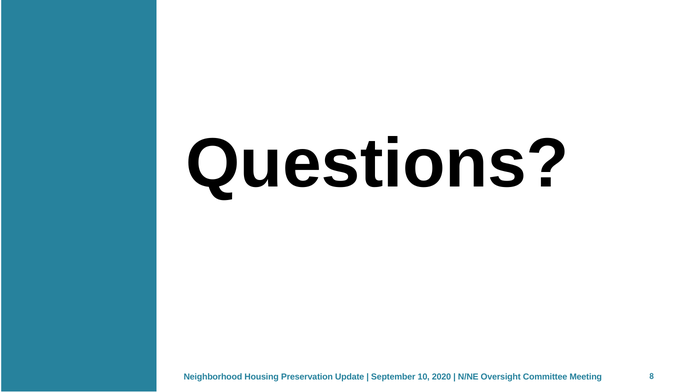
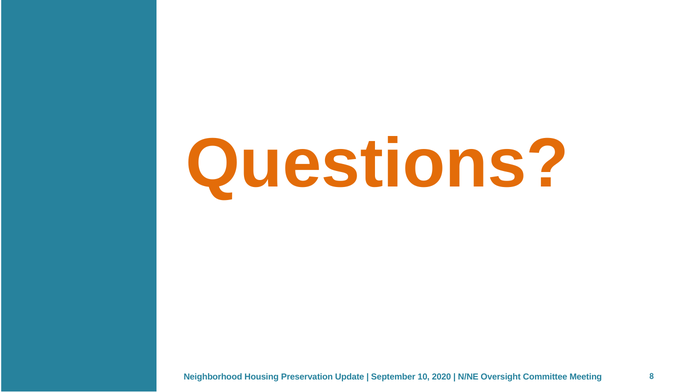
Questions colour: black -> orange (377, 164)
